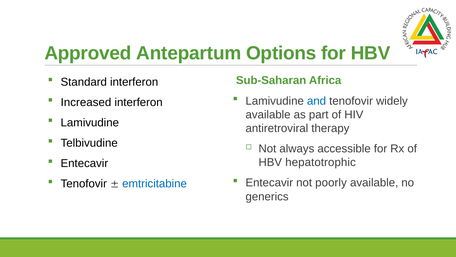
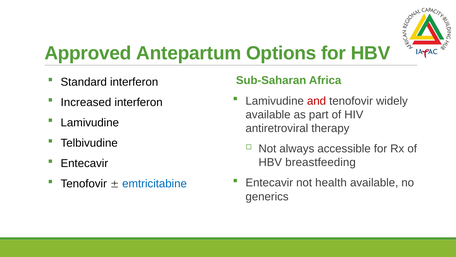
and colour: blue -> red (317, 101)
hepatotrophic: hepatotrophic -> breastfeeding (321, 162)
poorly: poorly -> health (331, 183)
